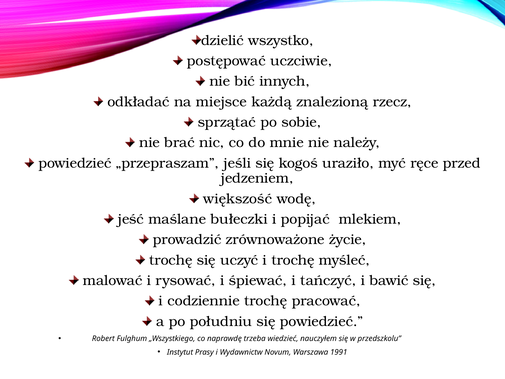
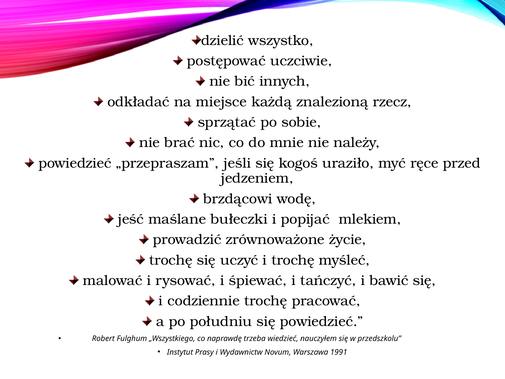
większość: większość -> brzdącowi (238, 199)
